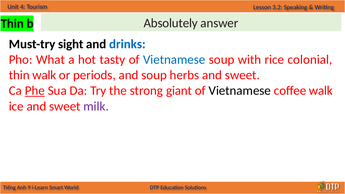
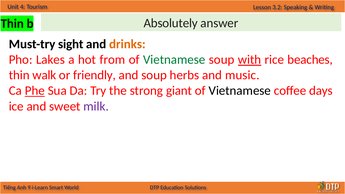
drinks colour: blue -> orange (127, 44)
What: What -> Lakes (50, 60)
tasty: tasty -> from (112, 60)
Vietnamese colour: blue -> green (174, 60)
with underline: none -> present (250, 60)
colonial: colonial -> beaches (310, 60)
periods: periods -> friendly (95, 75)
herbs and sweet: sweet -> music (242, 75)
coffee walk: walk -> days (321, 91)
